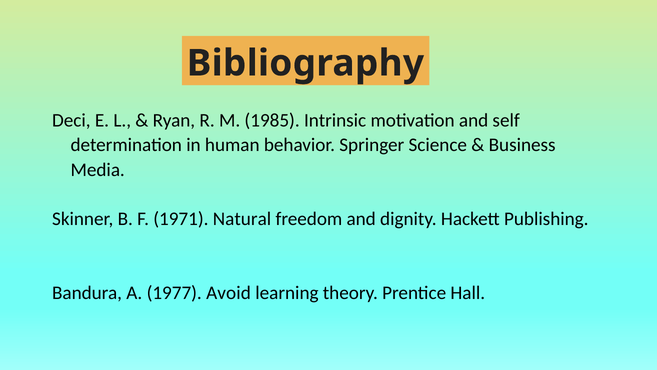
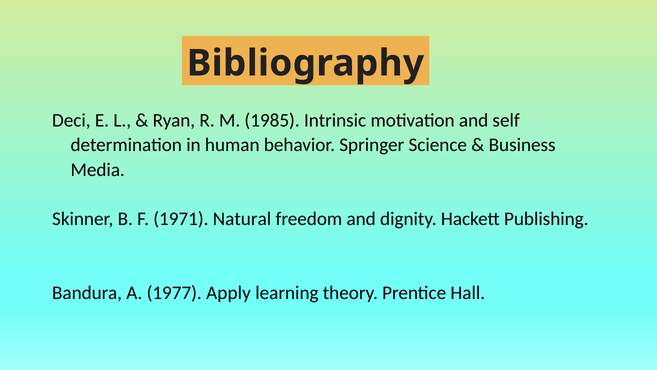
Avoid: Avoid -> Apply (229, 293)
